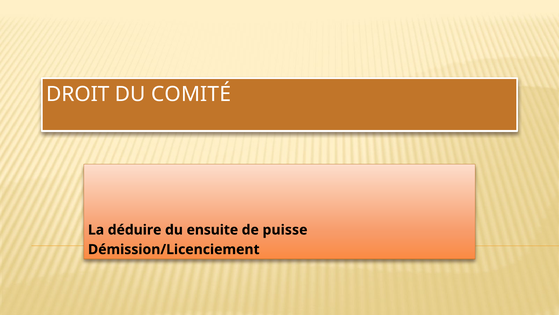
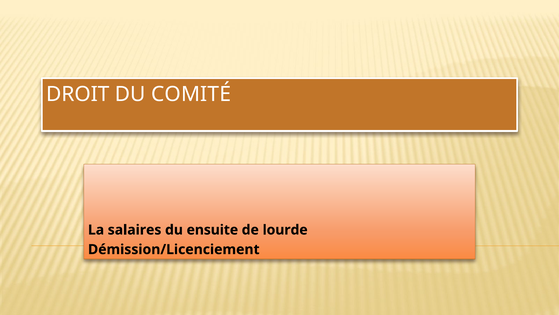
déduire: déduire -> salaires (135, 229)
puisse: puisse -> lourde (285, 229)
